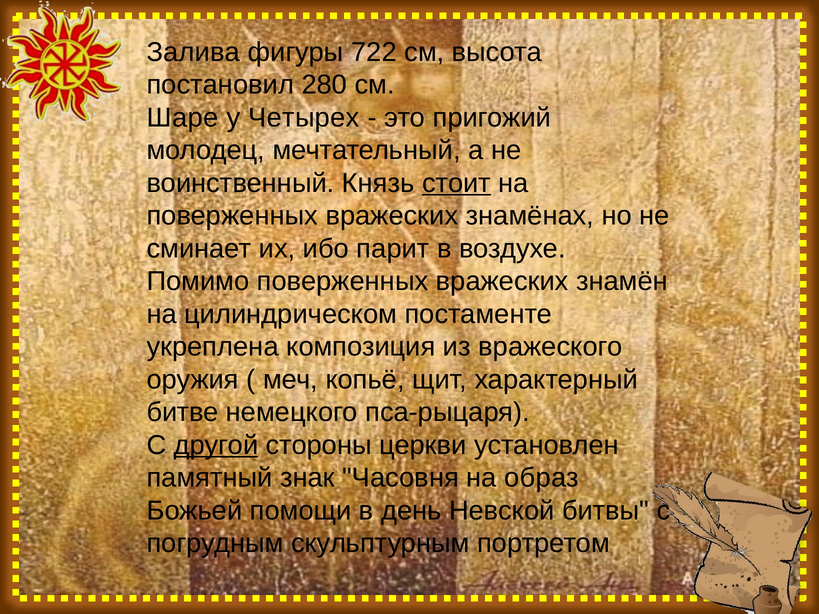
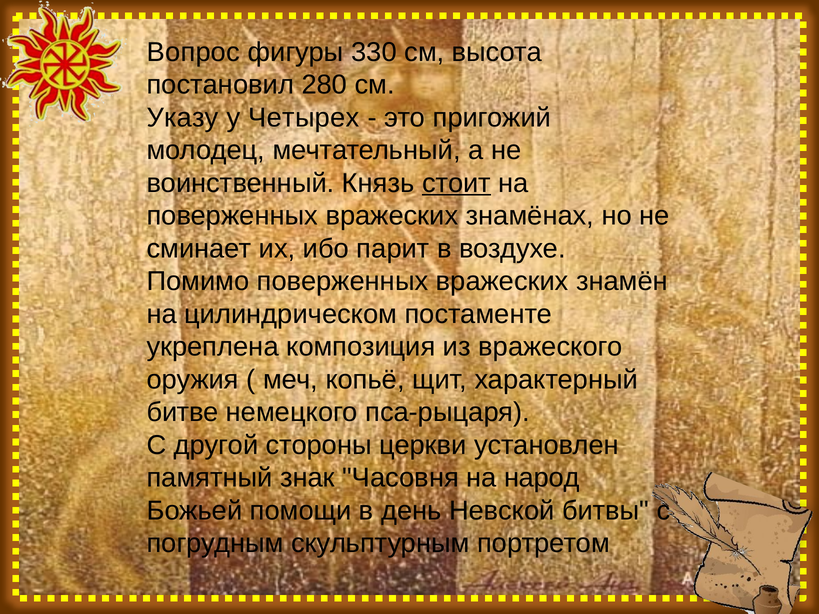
Залива: Залива -> Вопрос (193, 52)
722: 722 -> 330 (374, 52)
Шаре: Шаре -> Указу (183, 118)
другой underline: present -> none (216, 445)
образ: образ -> народ (542, 478)
